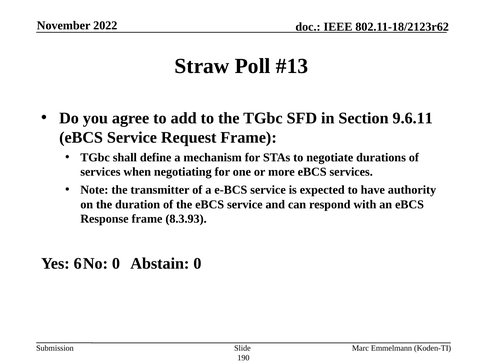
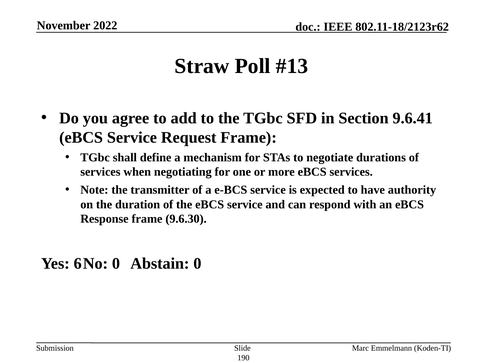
9.6.11: 9.6.11 -> 9.6.41 (413, 118)
8.3.93: 8.3.93 -> 9.6.30 (186, 218)
